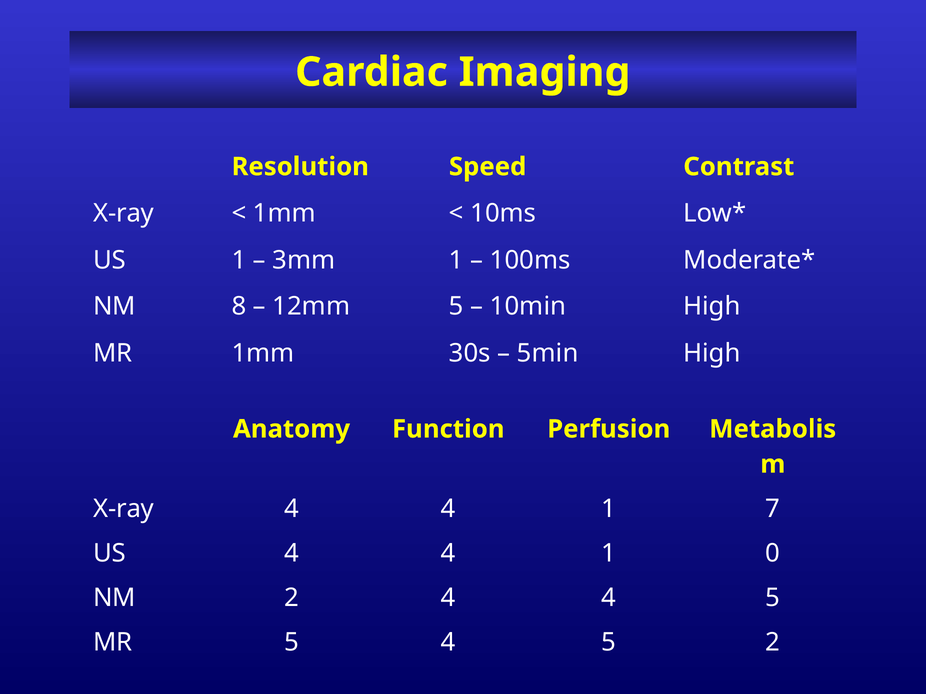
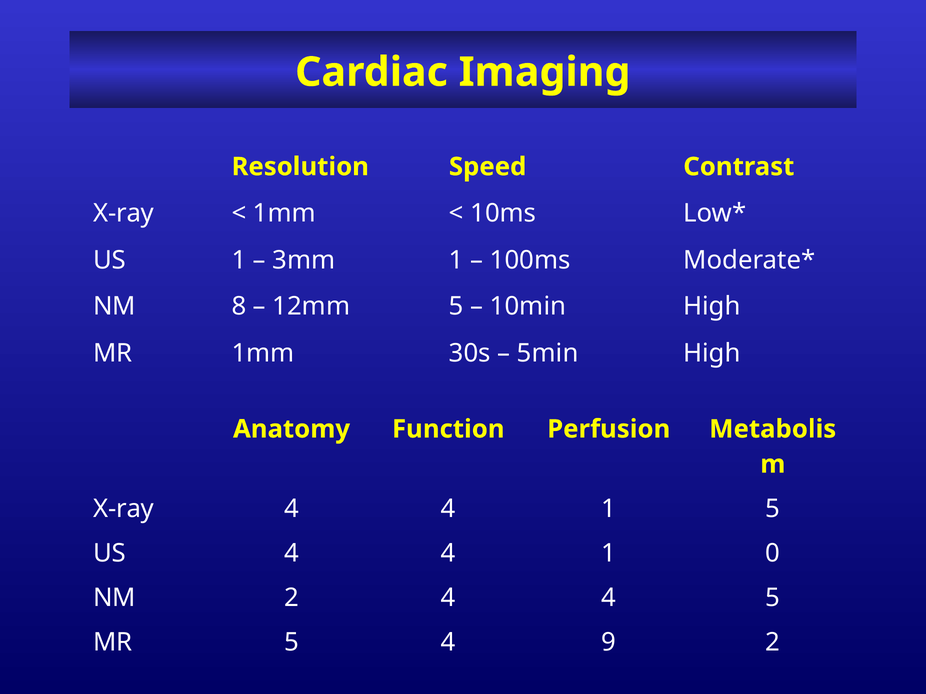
1 7: 7 -> 5 (773, 509)
5 4 5: 5 -> 9 (609, 642)
